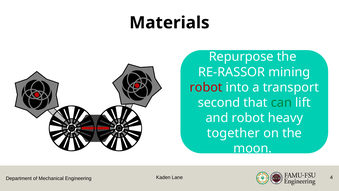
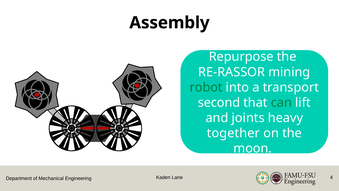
Materials: Materials -> Assembly (169, 23)
robot colour: red -> green (206, 87)
and robot: robot -> joints (248, 118)
